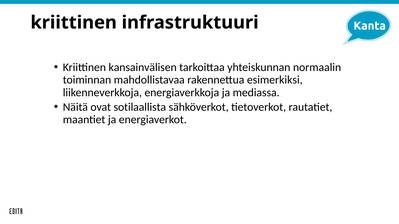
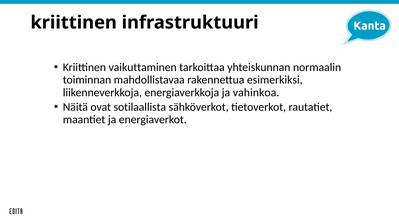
kansainvälisen: kansainvälisen -> vaikuttaminen (143, 67)
mediassa: mediassa -> vahinkoa (256, 93)
